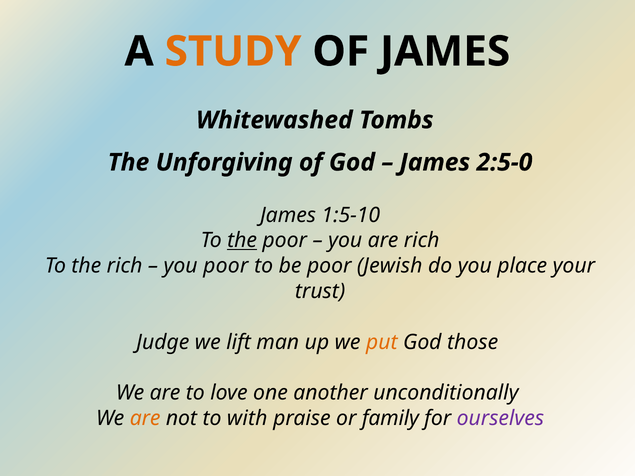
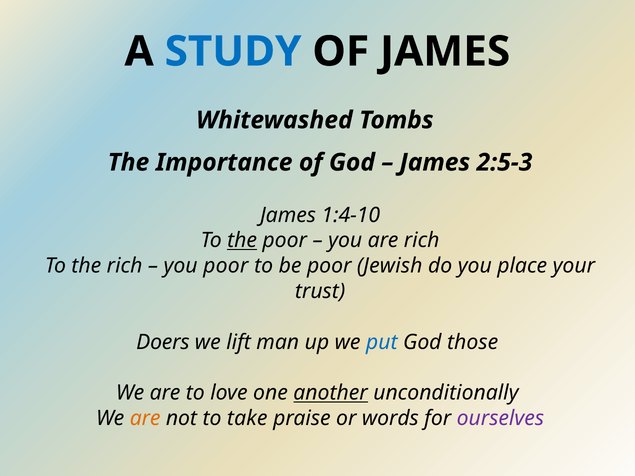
STUDY colour: orange -> blue (233, 52)
Unforgiving: Unforgiving -> Importance (224, 163)
2:5-0: 2:5-0 -> 2:5-3 (504, 163)
1:5-10: 1:5-10 -> 1:4-10 (351, 215)
Judge: Judge -> Doers (163, 342)
put colour: orange -> blue (382, 342)
another underline: none -> present (331, 393)
with: with -> take (247, 418)
family: family -> words (390, 418)
